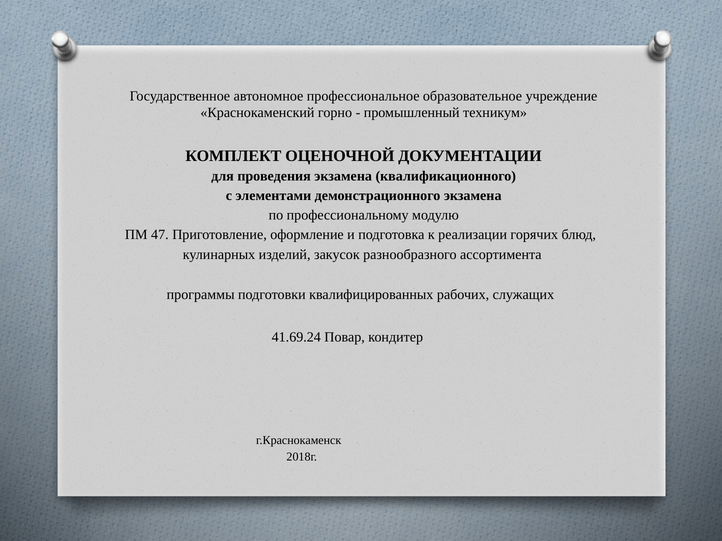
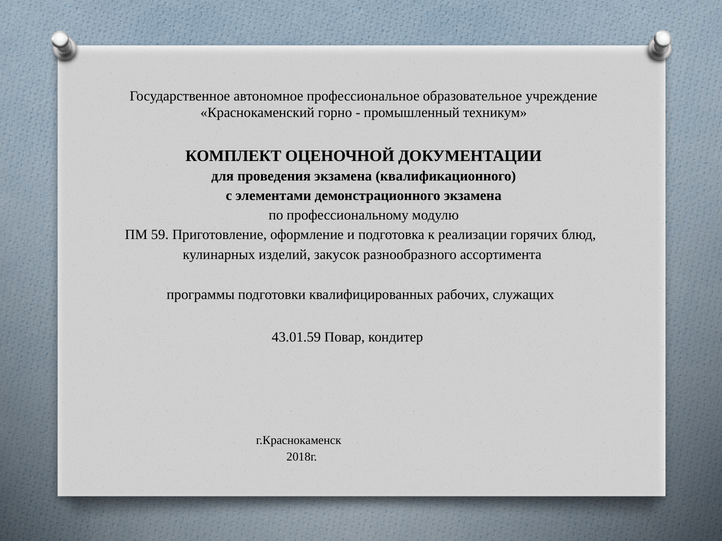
47: 47 -> 59 (160, 235)
41.69.24: 41.69.24 -> 43.01.59 (296, 338)
